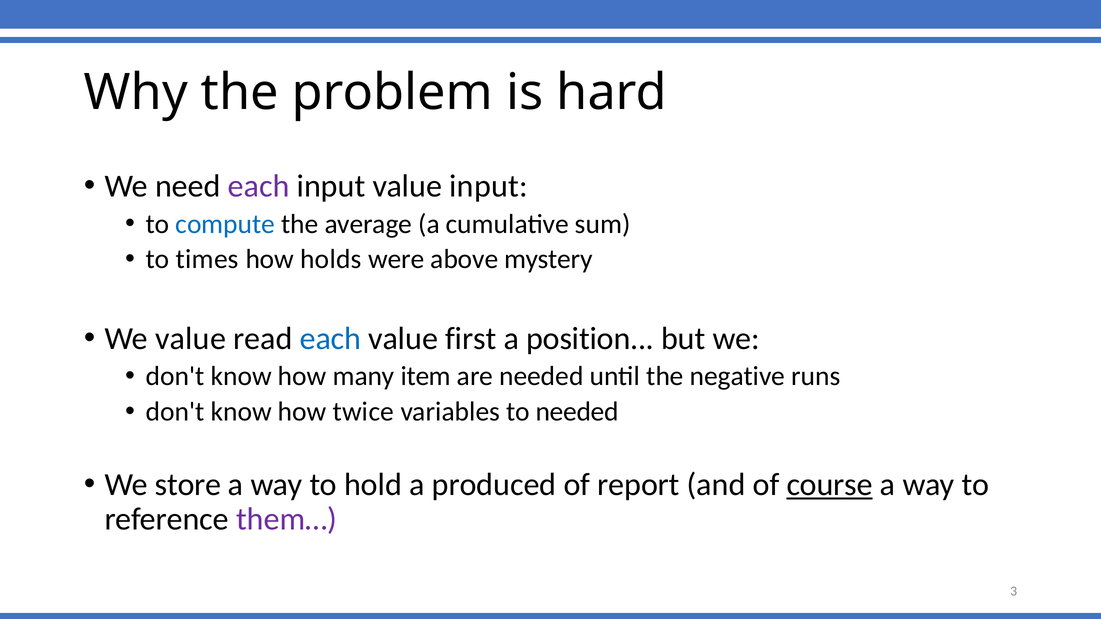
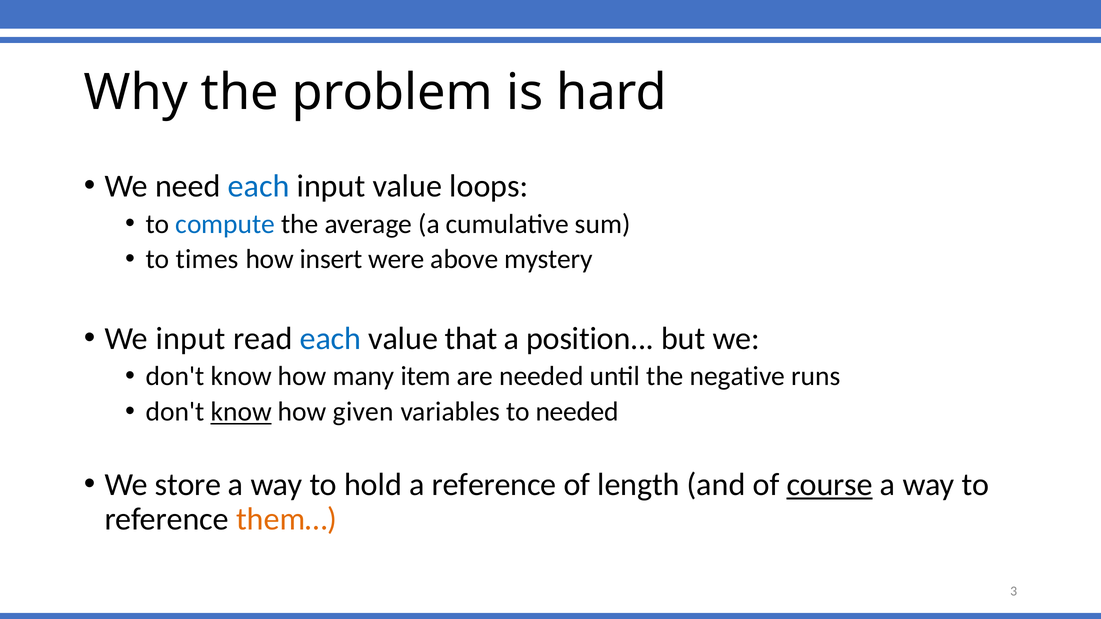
each colour: purple -> blue (259, 186)
value input: input -> loops (489, 186)
holds: holds -> insert (331, 260)
We value: value -> input (191, 339)
first: first -> that (471, 339)
know underline: none -> present (241, 412)
twice: twice -> given (363, 412)
a produced: produced -> reference (494, 485)
report: report -> length (638, 485)
them… colour: purple -> orange (287, 520)
